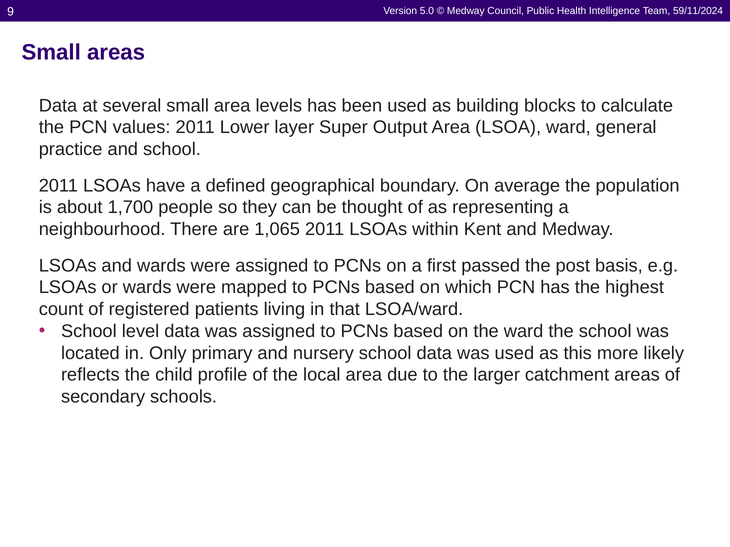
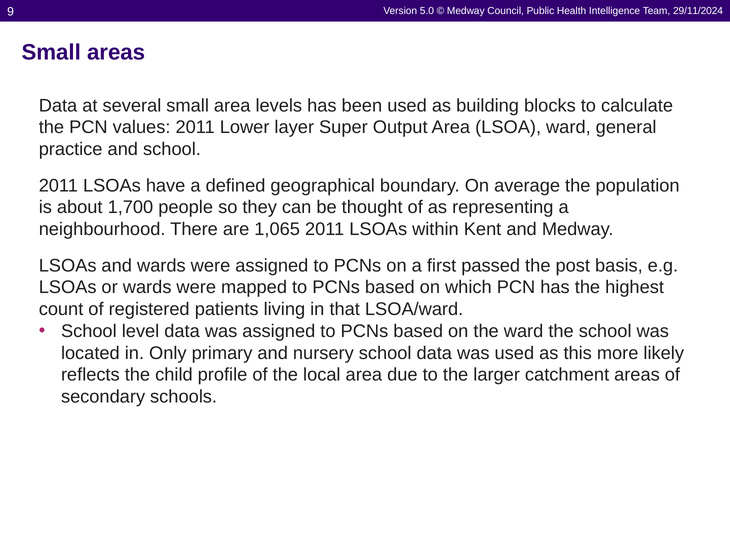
59/11/2024: 59/11/2024 -> 29/11/2024 (698, 11)
